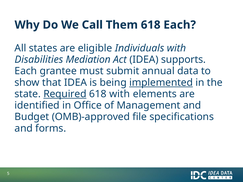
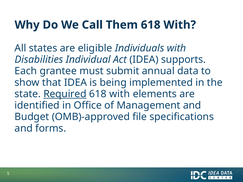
Them 618 Each: Each -> With (180, 25)
Mediation: Mediation -> Individual (88, 60)
implemented underline: present -> none (161, 83)
